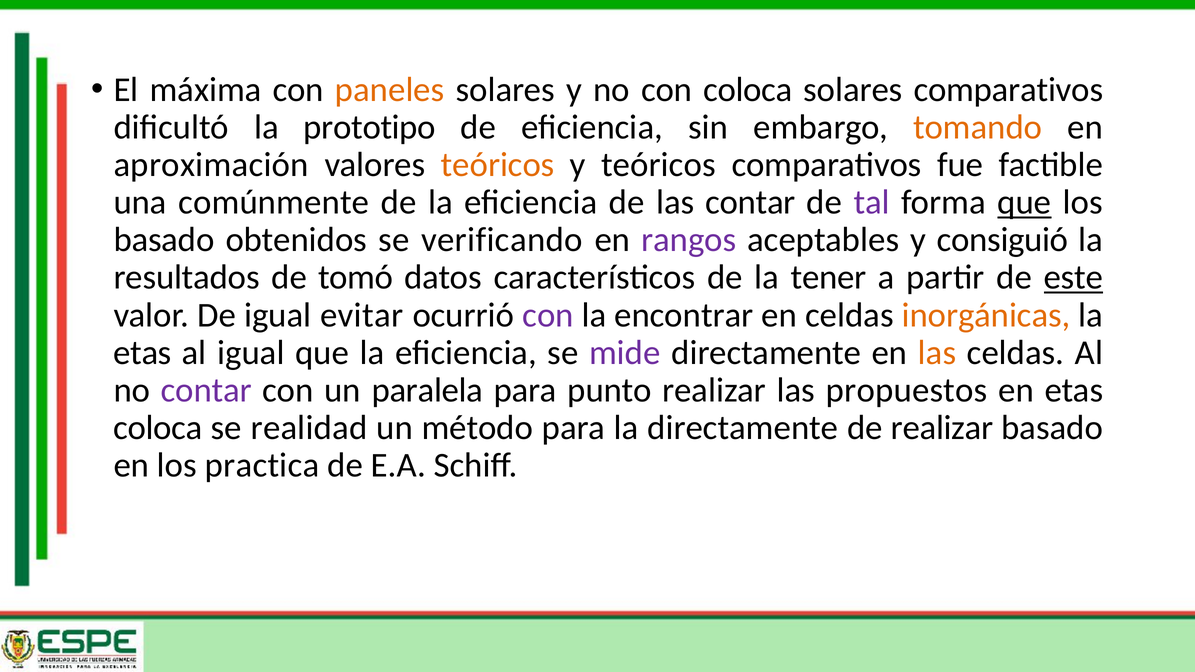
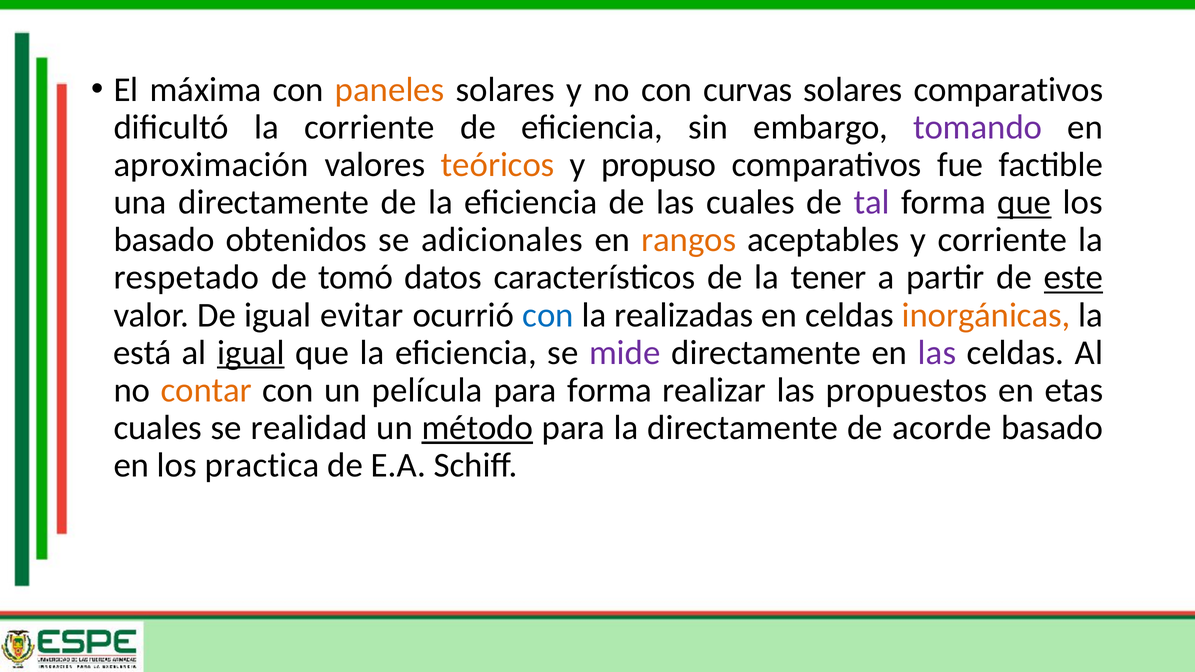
con coloca: coloca -> curvas (748, 90)
la prototipo: prototipo -> corriente (369, 127)
tomando colour: orange -> purple (978, 127)
y teóricos: teóricos -> propuso (659, 165)
una comúnmente: comúnmente -> directamente (274, 202)
las contar: contar -> cuales (750, 202)
verificando: verificando -> adicionales (502, 240)
rangos colour: purple -> orange (689, 240)
y consiguió: consiguió -> corriente (1002, 240)
resultados: resultados -> respetado (186, 278)
con colour: purple -> blue (548, 315)
encontrar: encontrar -> realizadas (684, 315)
etas: etas -> está (142, 353)
igual underline: none -> present (251, 353)
las colour: orange -> purple (937, 353)
contar colour: purple -> orange (206, 390)
paralela: paralela -> película (427, 390)
para punto: punto -> forma (610, 390)
coloca: coloca -> cuales (158, 428)
método underline: none -> present (477, 428)
de realizar: realizar -> acorde (942, 428)
